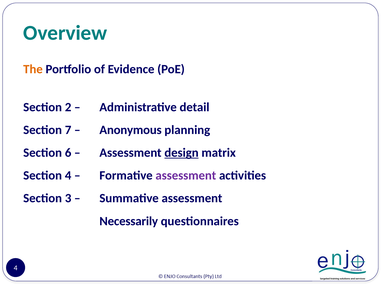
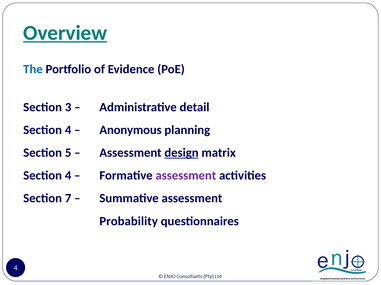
Overview underline: none -> present (65, 33)
The colour: orange -> blue (33, 69)
2: 2 -> 3 (68, 107)
7: 7 -> 4 (68, 130)
6: 6 -> 5 (68, 153)
3: 3 -> 7 (68, 199)
Necessarily: Necessarily -> Probability (129, 222)
